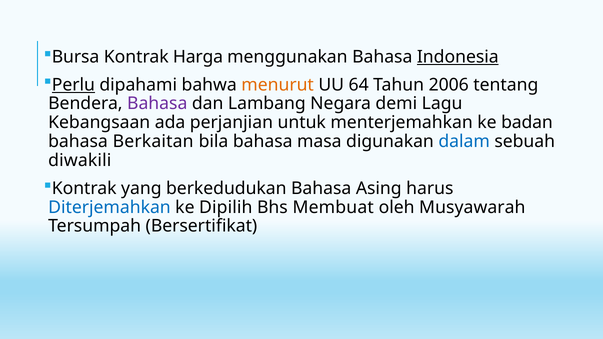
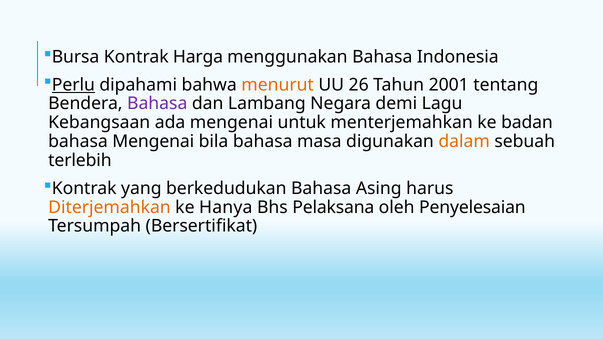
Indonesia underline: present -> none (458, 57)
64: 64 -> 26 (359, 85)
2006: 2006 -> 2001 (449, 85)
ada perjanjian: perjanjian -> mengenai (231, 123)
bahasa Berkaitan: Berkaitan -> Mengenai (153, 142)
dalam colour: blue -> orange (464, 142)
diwakili: diwakili -> terlebih (80, 161)
Diterjemahkan colour: blue -> orange (109, 207)
Dipilih: Dipilih -> Hanya (226, 207)
Membuat: Membuat -> Pelaksana (333, 207)
Musyawarah: Musyawarah -> Penyelesaian (472, 207)
